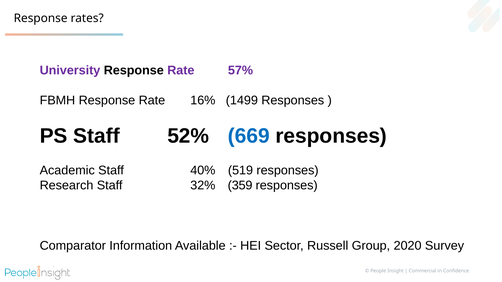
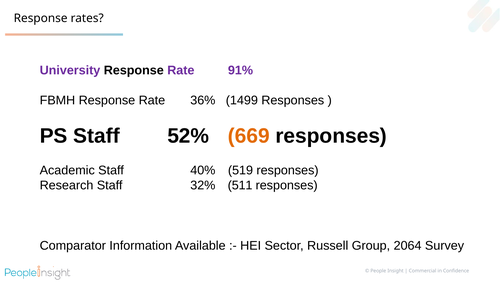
57%: 57% -> 91% (240, 70)
16%: 16% -> 36% (203, 100)
669 colour: blue -> orange (249, 136)
359: 359 -> 511 (240, 186)
2020: 2020 -> 2064 (408, 246)
